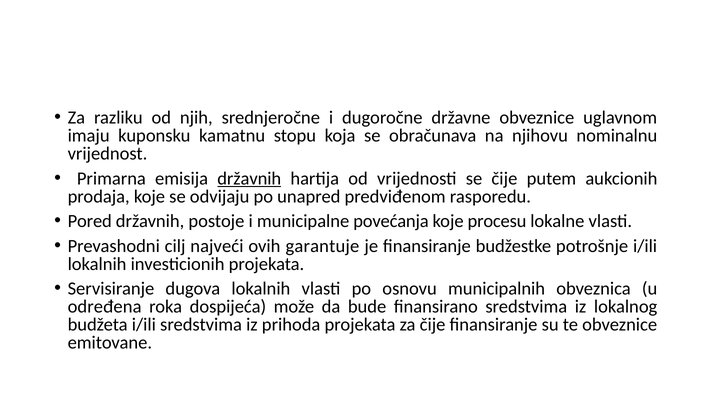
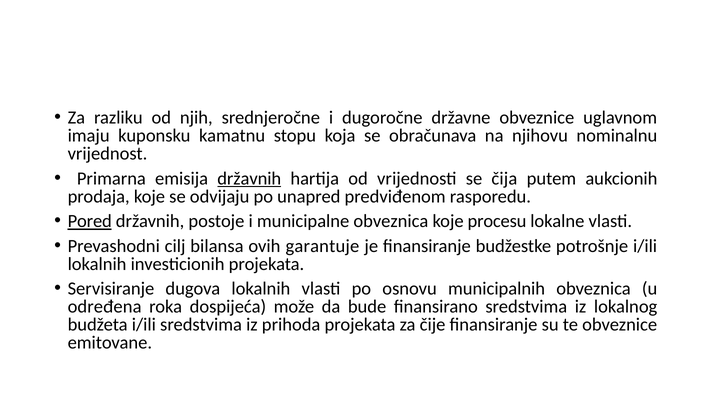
se čije: čije -> čija (504, 178)
Pored underline: none -> present (90, 221)
municipalne povećanja: povećanja -> obveznica (391, 221)
najveći: najveći -> bilansa (217, 246)
